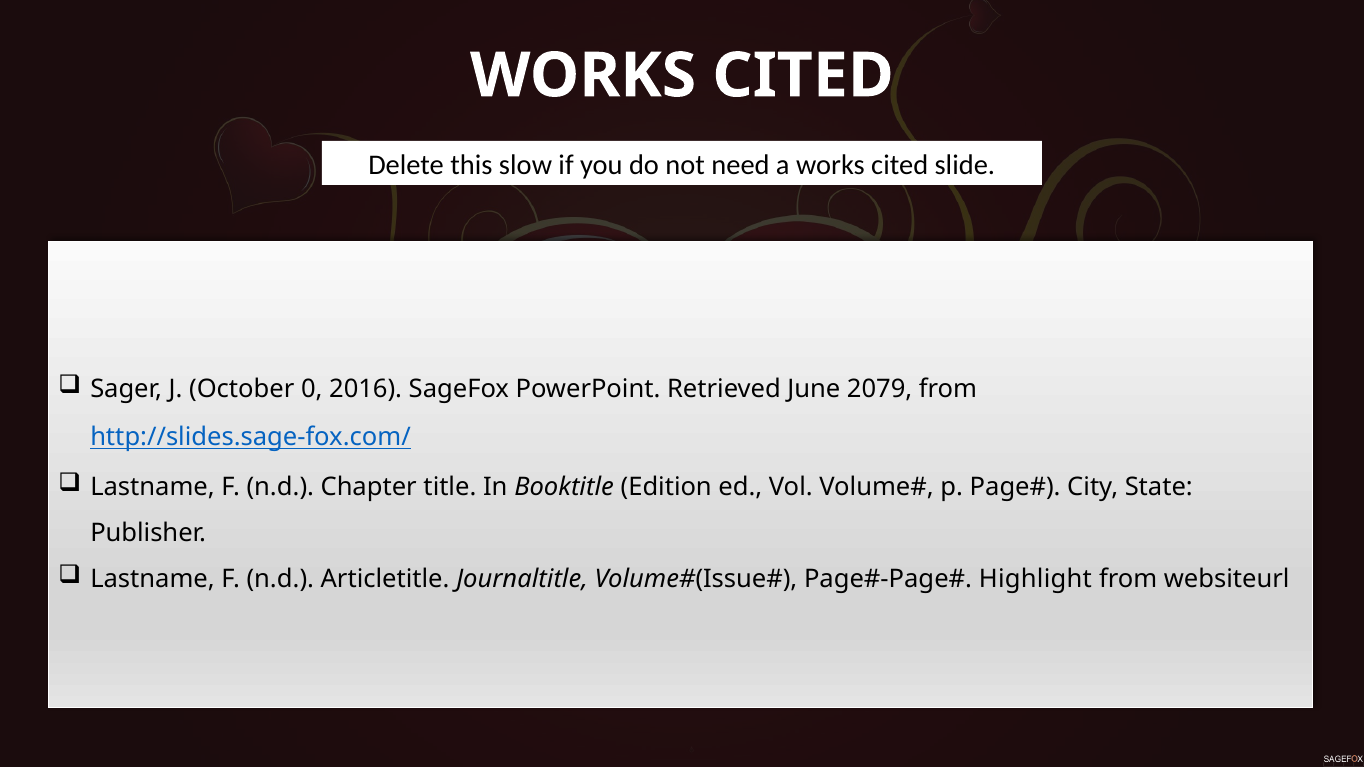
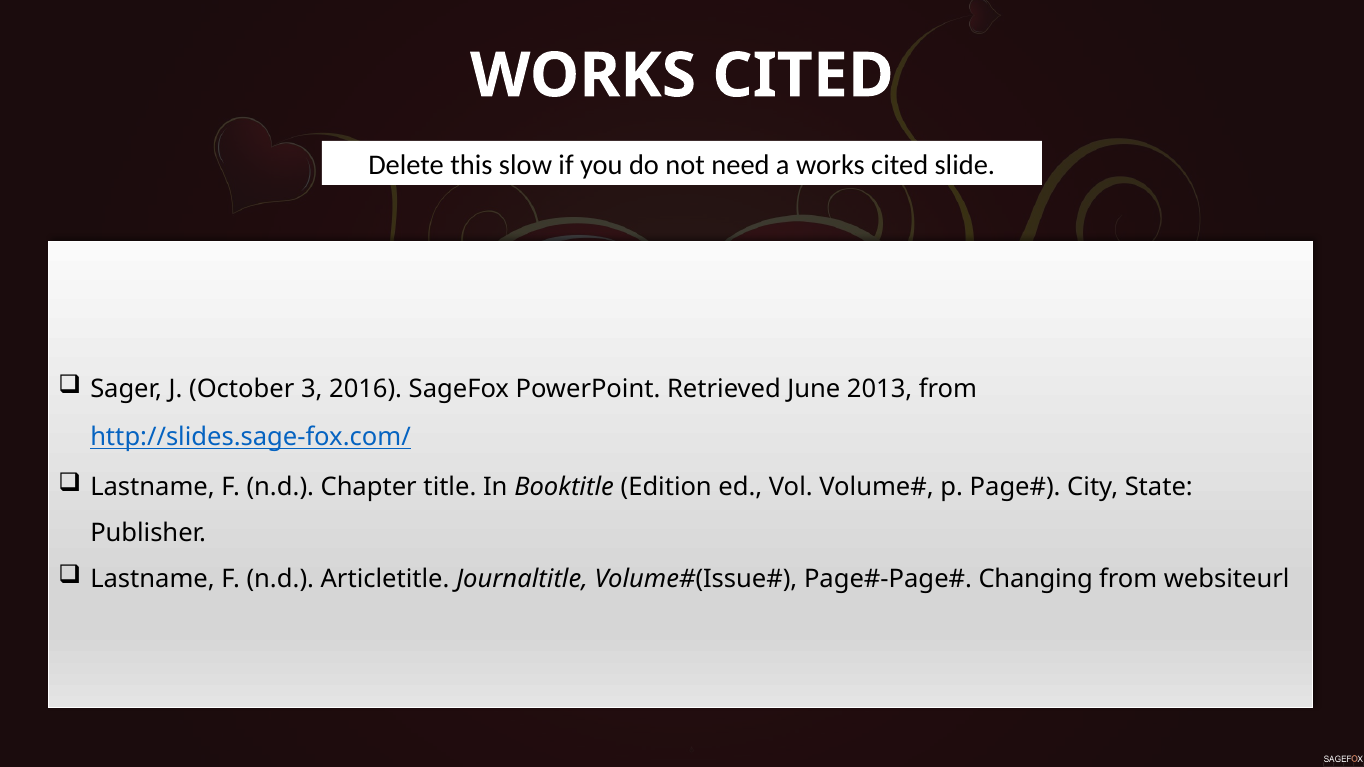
0: 0 -> 3 (312, 389)
2079: 2079 -> 2013 (880, 389)
Highlight: Highlight -> Changing (1036, 580)
